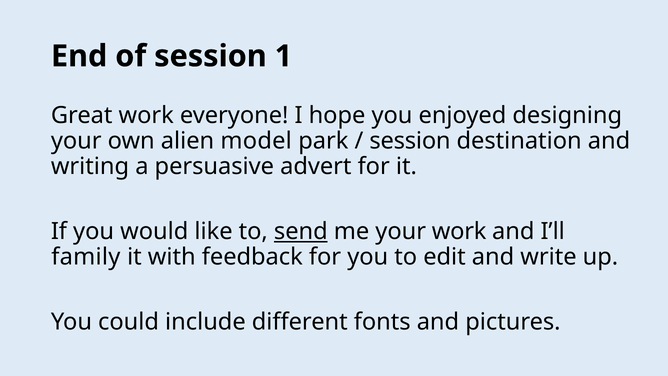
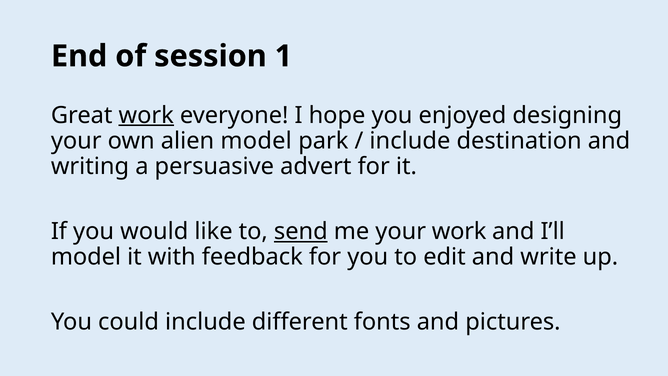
work underline: none -> present (146, 115)
session: session -> include (410, 141)
family: family -> model (86, 257)
